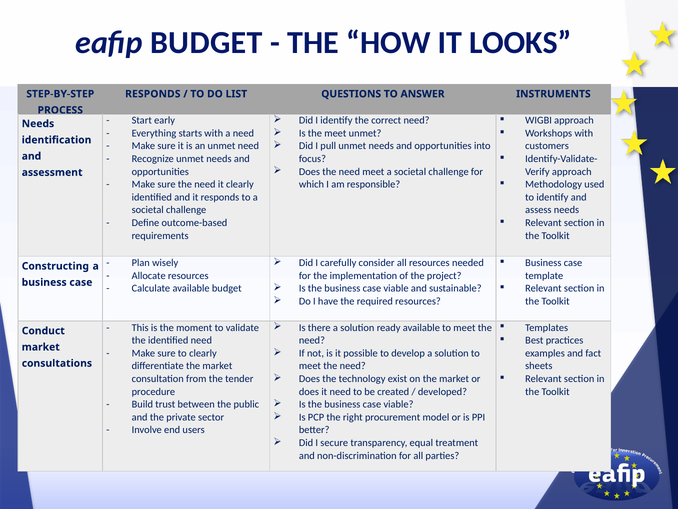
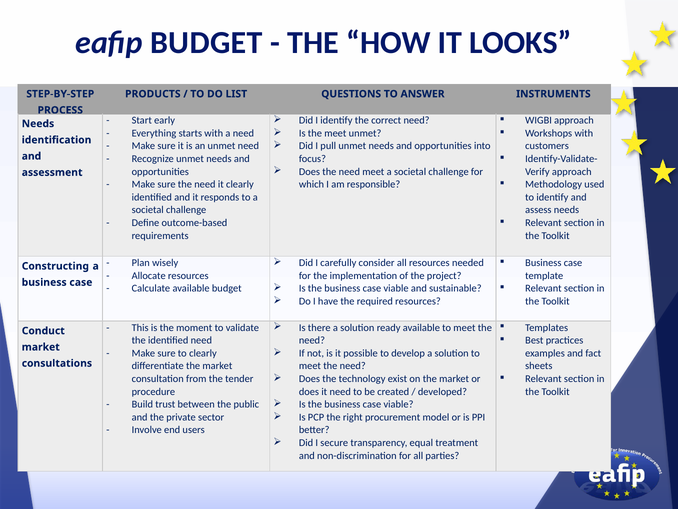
RESPONDS: RESPONDS -> PRODUCTS (153, 94)
